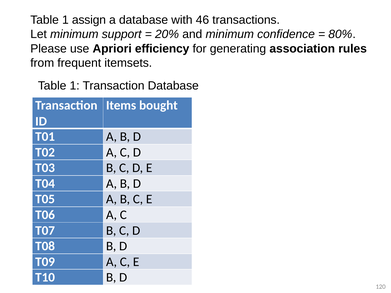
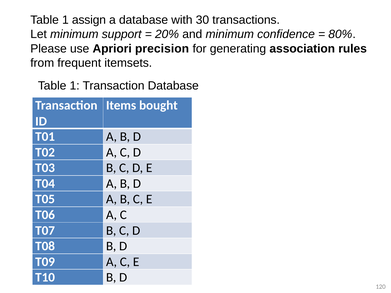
46: 46 -> 30 (202, 20)
efficiency: efficiency -> precision (162, 49)
